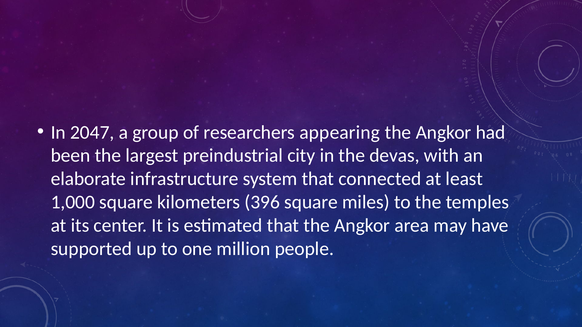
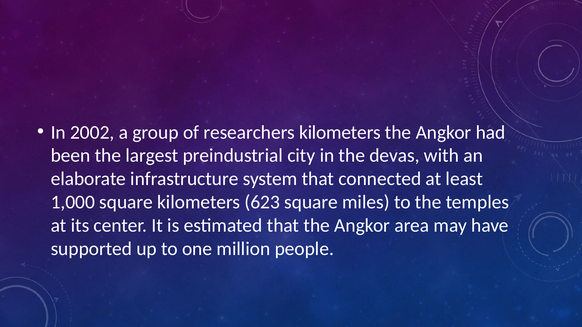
2047: 2047 -> 2002 (92, 132)
researchers appearing: appearing -> kilometers (340, 132)
396: 396 -> 623 (262, 202)
